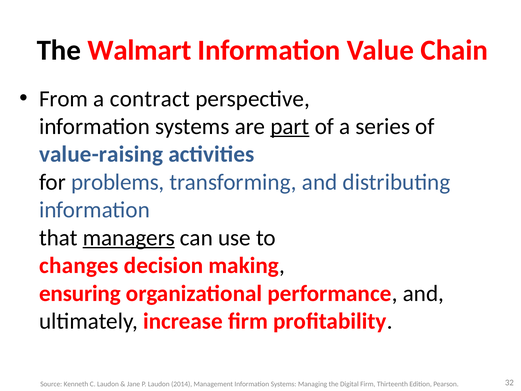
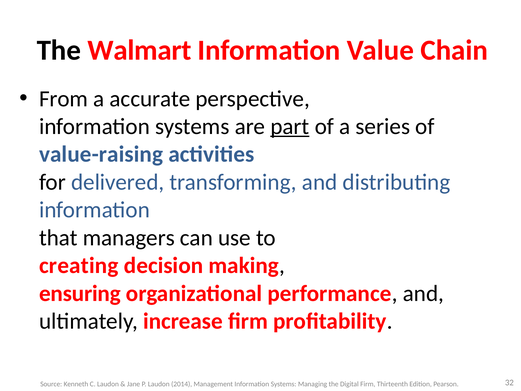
contract: contract -> accurate (150, 99)
problems: problems -> delivered (118, 182)
managers underline: present -> none (129, 238)
changes: changes -> creating (79, 265)
